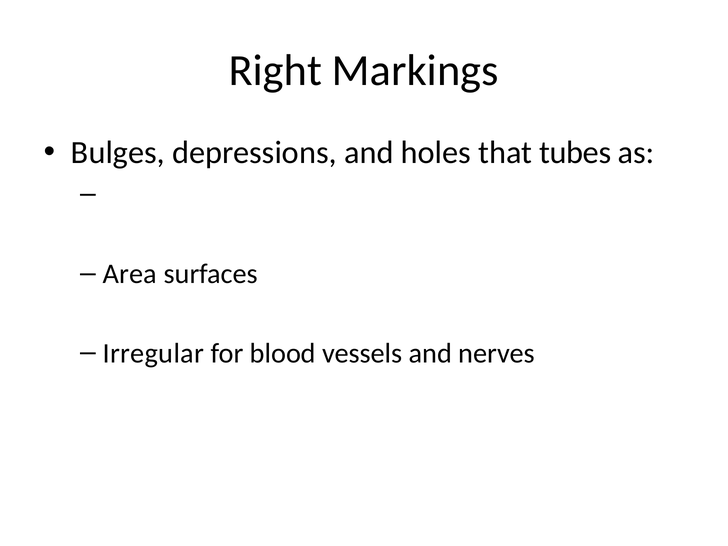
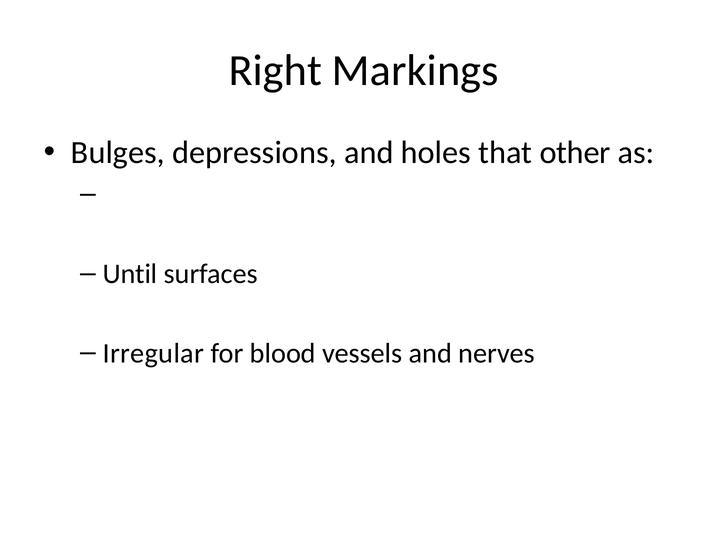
tubes: tubes -> other (575, 153)
Area: Area -> Until (130, 274)
